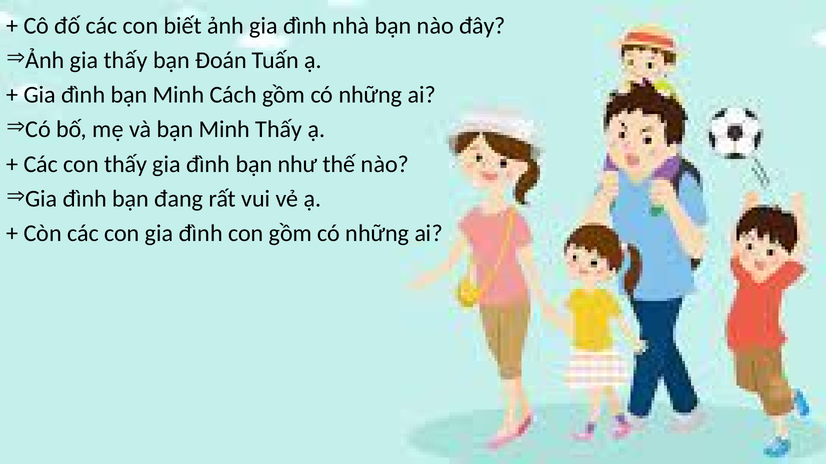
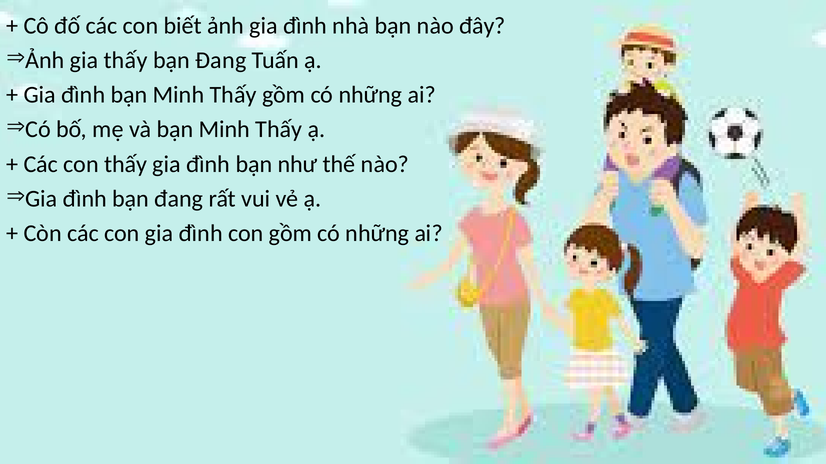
Đoán: Đoán -> Đang (221, 60)
đình bạn Minh Cách: Cách -> Thấy (233, 95)
